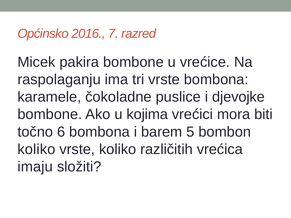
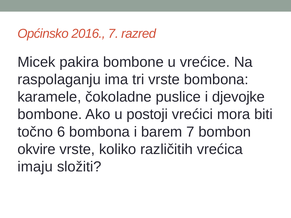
kojima: kojima -> postoji (147, 115)
barem 5: 5 -> 7 (190, 132)
koliko: koliko -> okvire (37, 149)
